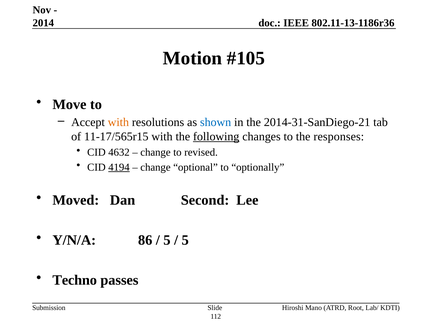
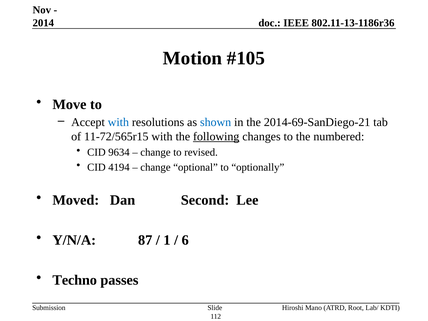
with colour: orange -> blue (118, 122)
2014-31-SanDiego-21: 2014-31-SanDiego-21 -> 2014-69-SanDiego-21 (317, 122)
11-17/565r15: 11-17/565r15 -> 11-72/565r15 (116, 137)
responses: responses -> numbered (339, 137)
4632: 4632 -> 9634 (119, 152)
4194 underline: present -> none (119, 167)
86: 86 -> 87 (145, 240)
5: 5 -> 1 (167, 240)
5: 5 -> 6 (185, 240)
